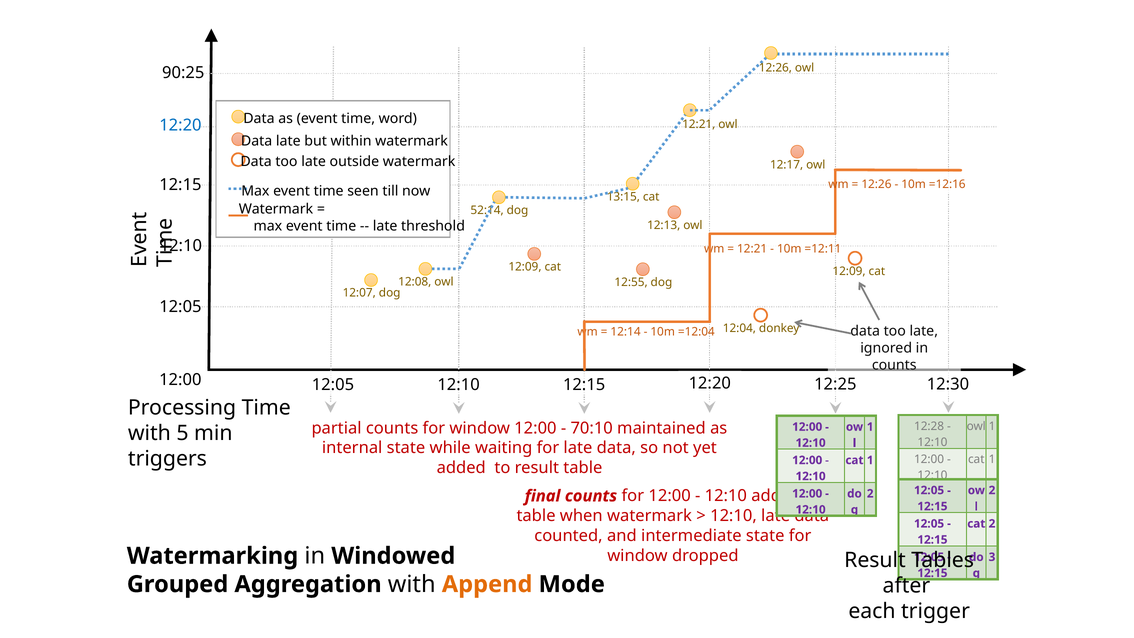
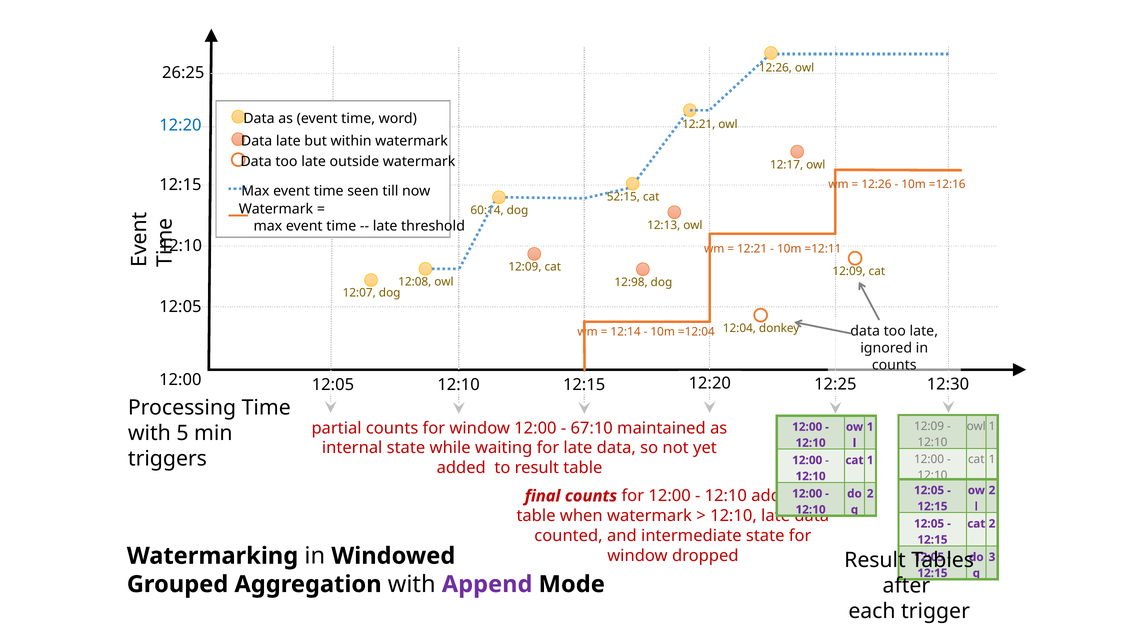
90:25: 90:25 -> 26:25 (183, 73)
13:15: 13:15 -> 52:15 (623, 197)
52:14: 52:14 -> 60:14 (487, 210)
12:55: 12:55 -> 12:98 (631, 282)
12:28: 12:28 -> 12:09 (929, 426)
70:10: 70:10 -> 67:10 (592, 428)
Append colour: orange -> purple (487, 584)
